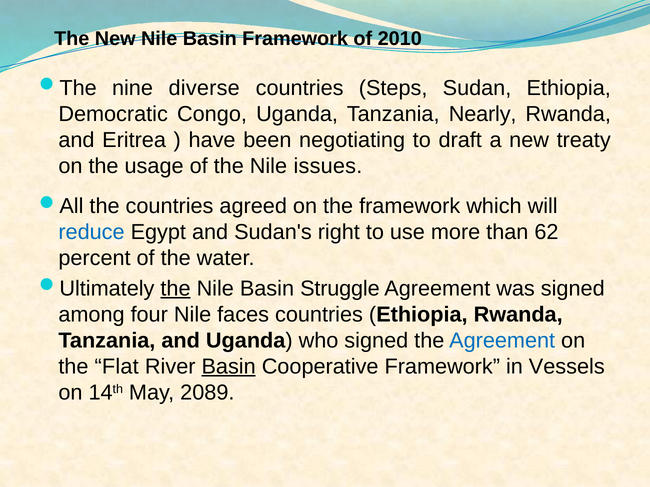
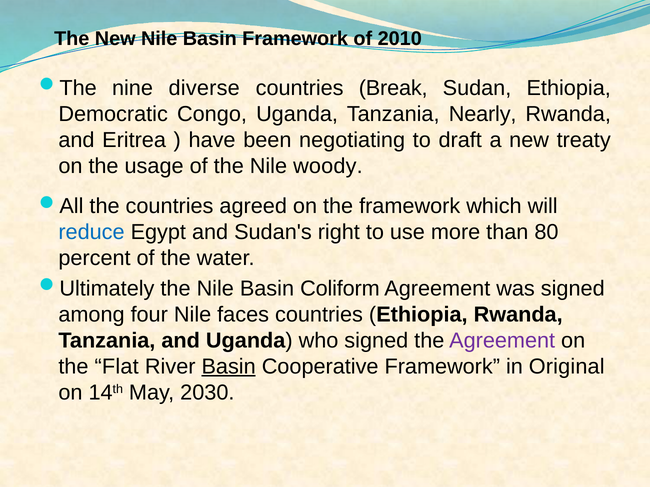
Steps: Steps -> Break (393, 88)
issues: issues -> woody (328, 166)
62: 62 -> 80 (546, 233)
the underline: present -> none (176, 289)
Struggle: Struggle -> Coliform (340, 289)
Agreement colour: blue -> purple (502, 341)
Vessels: Vessels -> Original (567, 367)
2089: 2089 -> 2030 (207, 393)
